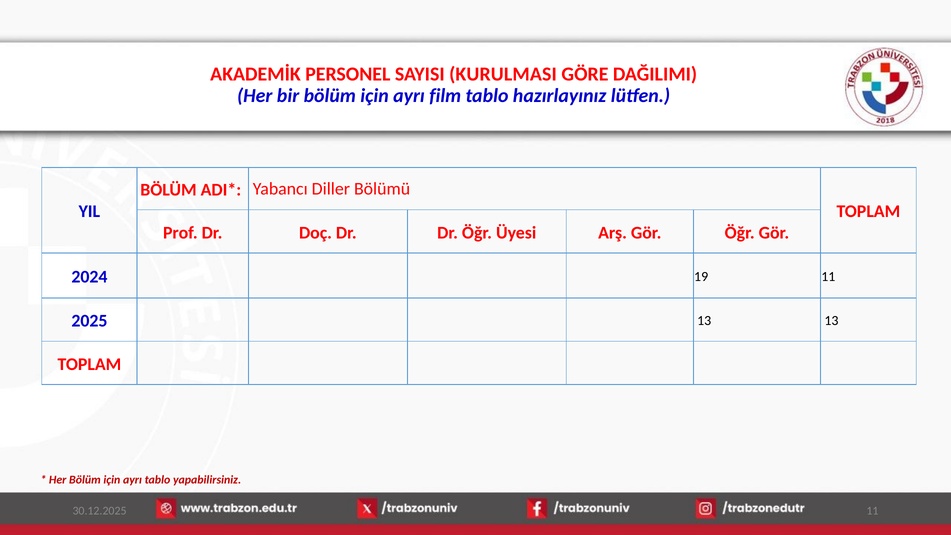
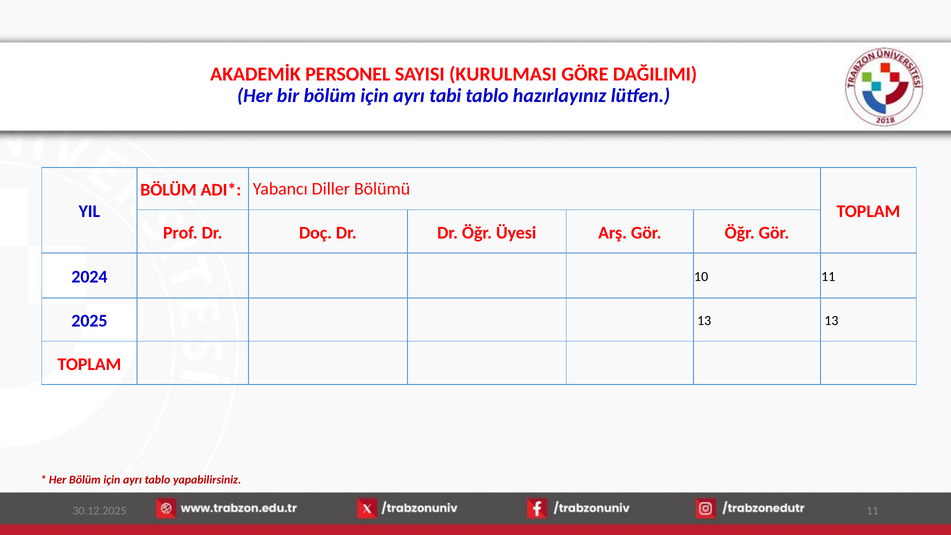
film: film -> tabi (445, 96)
19: 19 -> 10 (701, 277)
